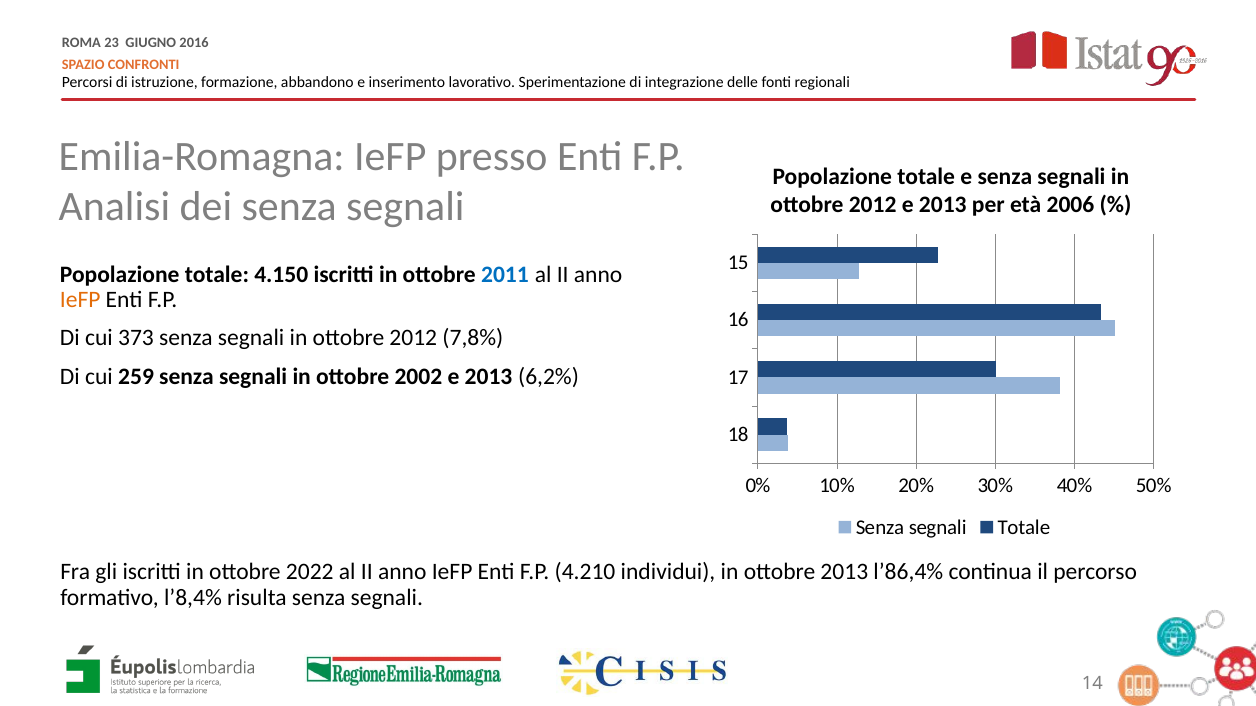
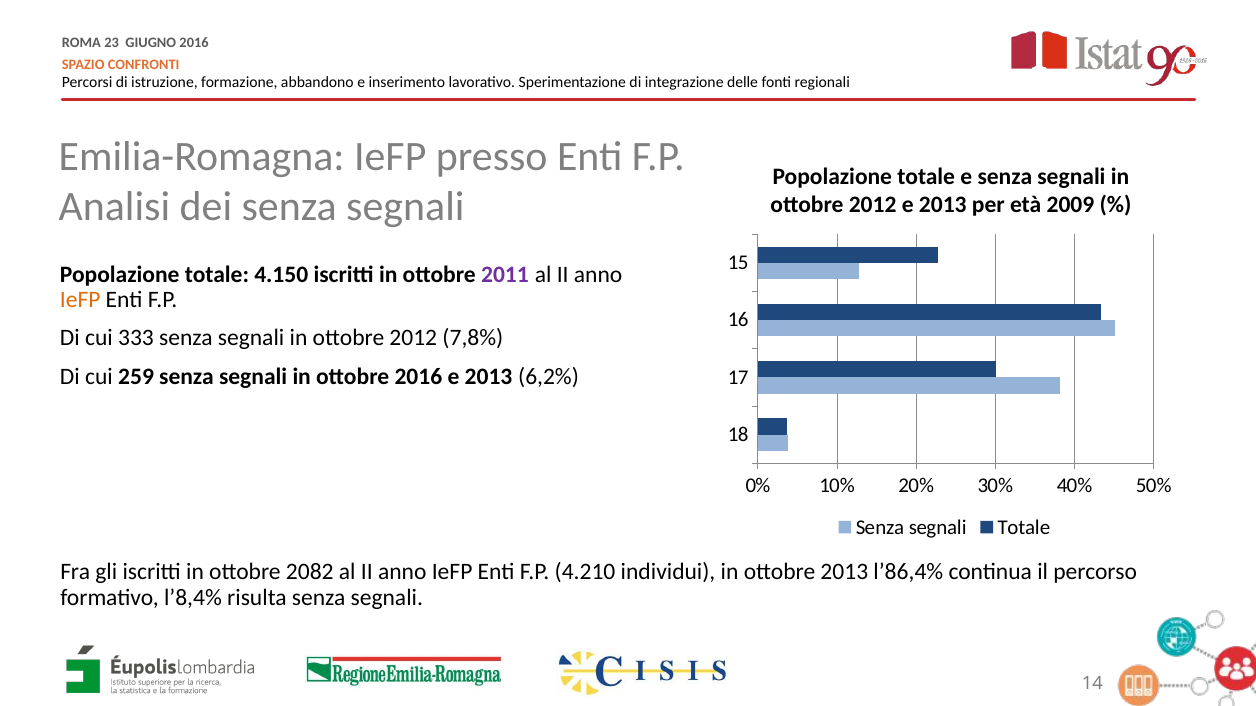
2006: 2006 -> 2009 (1070, 205)
2011 colour: blue -> purple (505, 274)
373: 373 -> 333 (136, 338)
ottobre 2002: 2002 -> 2016 (418, 377)
2022: 2022 -> 2082 (310, 572)
